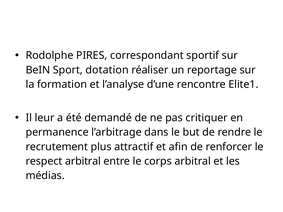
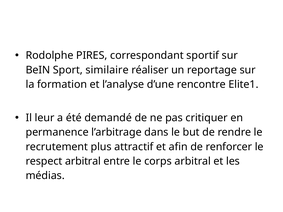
dotation: dotation -> similaire (107, 70)
